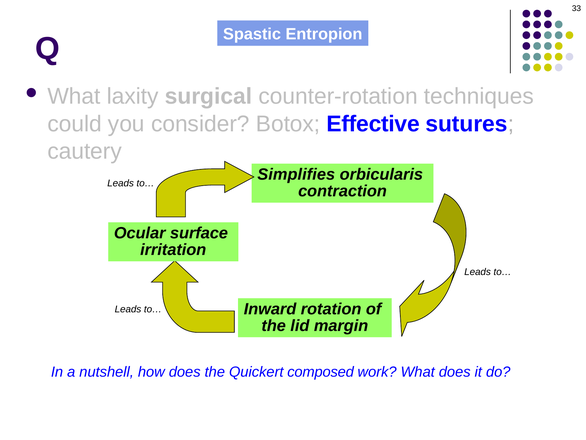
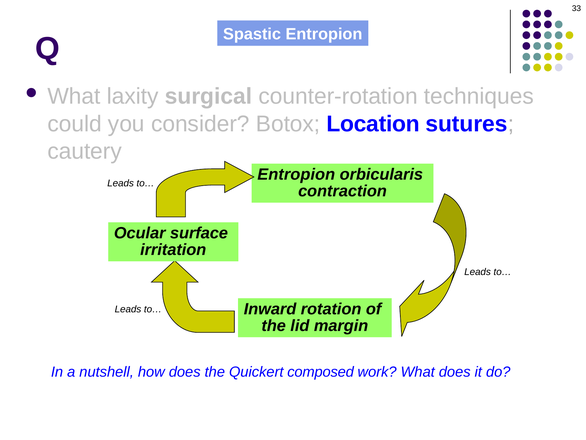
Effective: Effective -> Location (373, 124)
Simplifies: Simplifies -> Entropion (296, 174)
